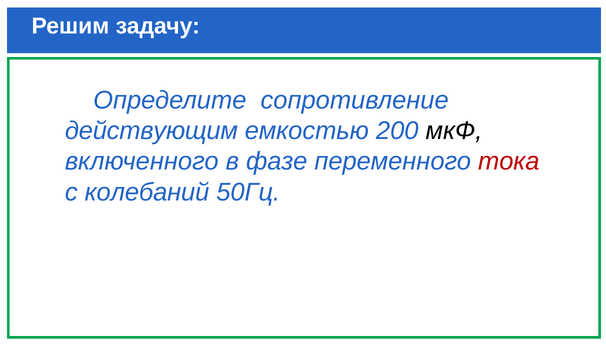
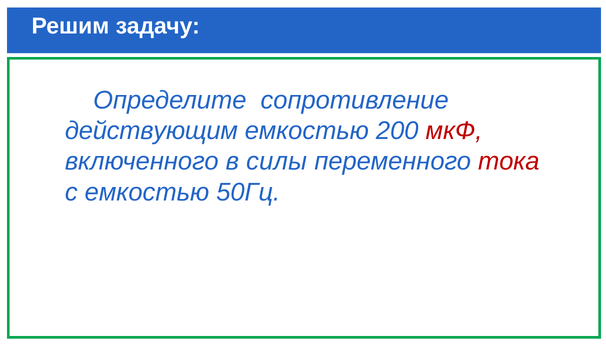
мкФ colour: black -> red (454, 131)
фазе: фазе -> силы (277, 161)
с колебаний: колебаний -> емкостью (147, 192)
